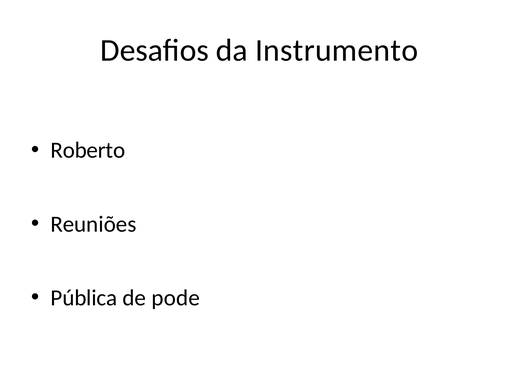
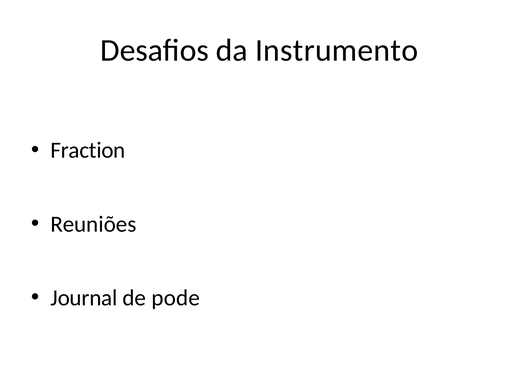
Roberto: Roberto -> Fraction (88, 150)
Pública: Pública -> Journal (84, 298)
